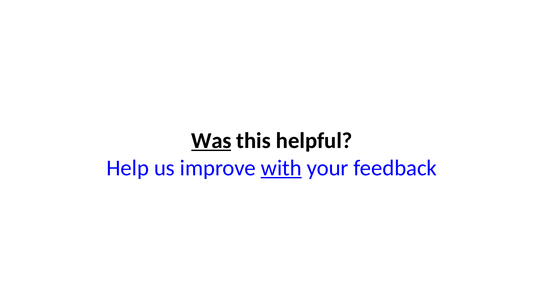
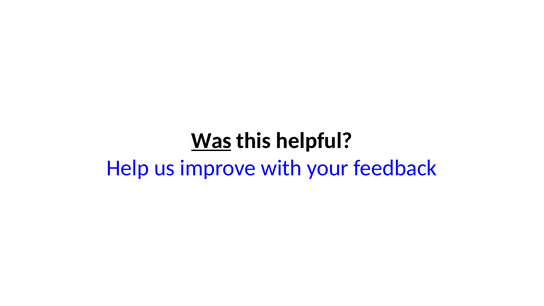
with underline: present -> none (281, 168)
